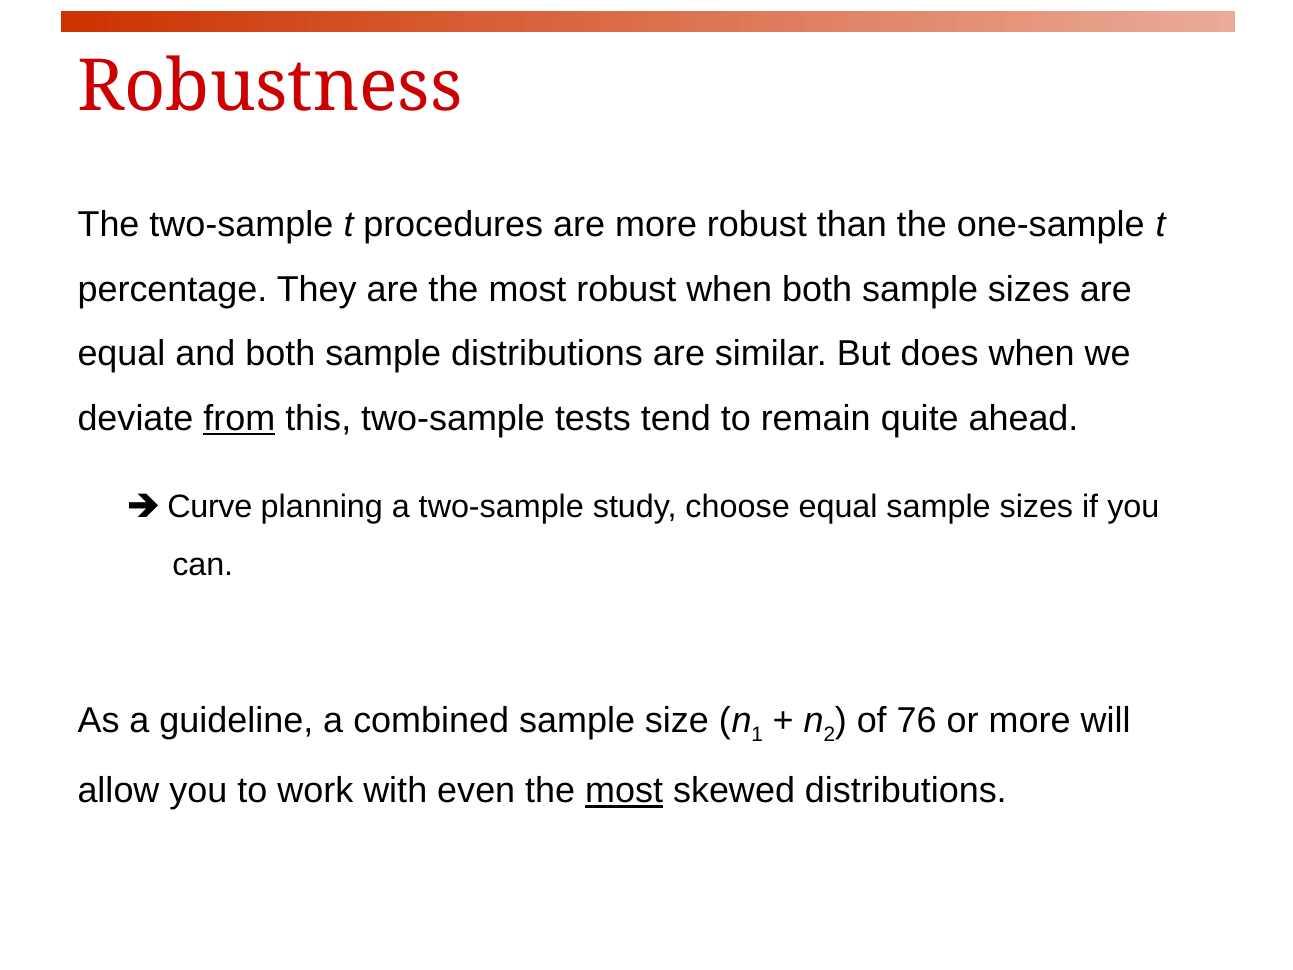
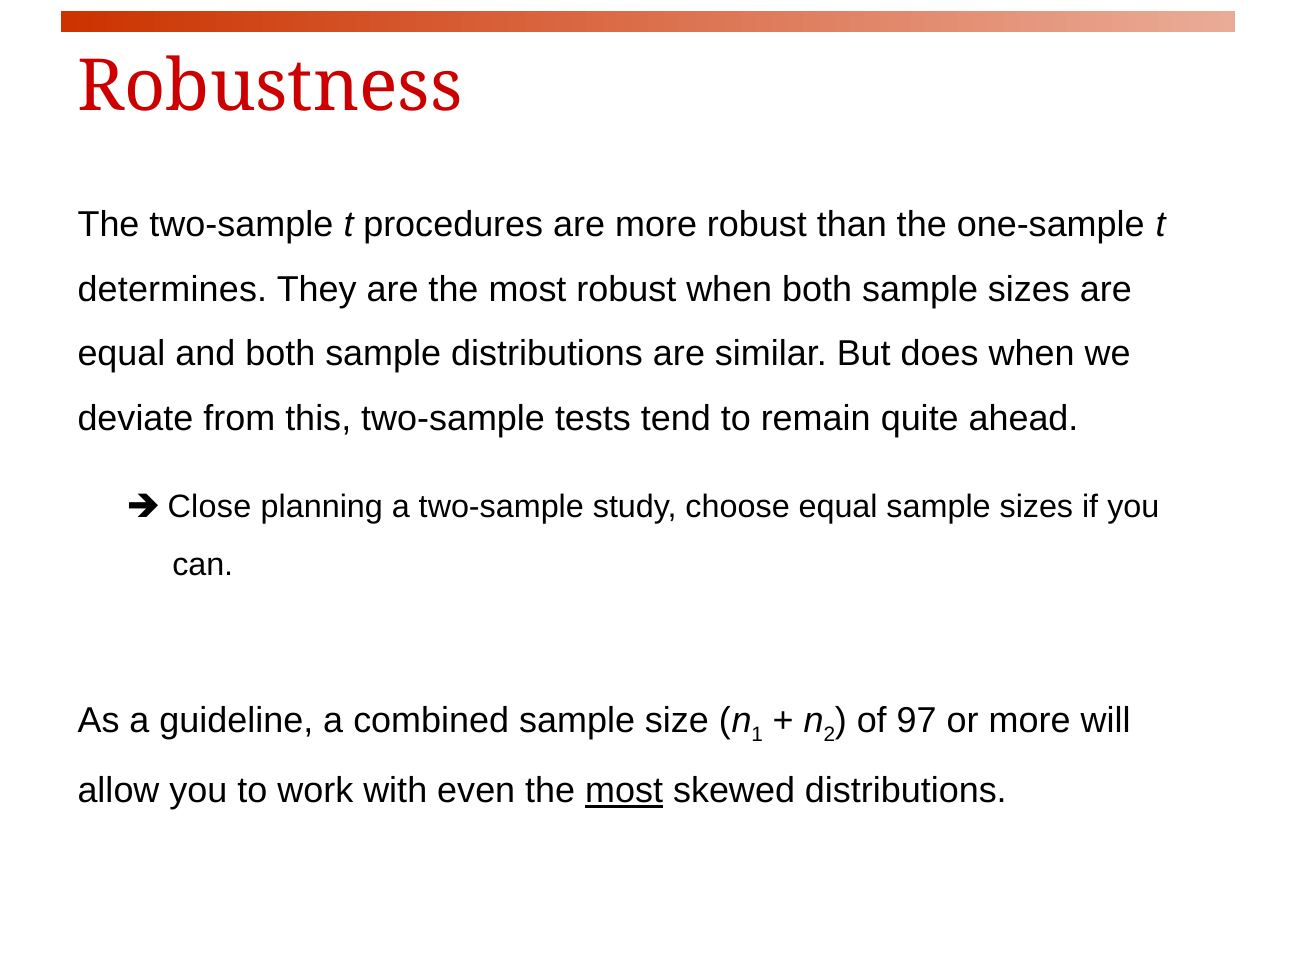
percentage: percentage -> determines (172, 289)
from underline: present -> none (239, 418)
Curve: Curve -> Close (209, 507)
76: 76 -> 97 (917, 720)
